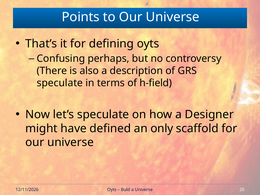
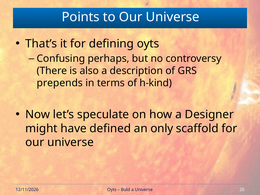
speculate: speculate -> prepends (60, 83)
h-field: h-field -> h-kind (156, 83)
